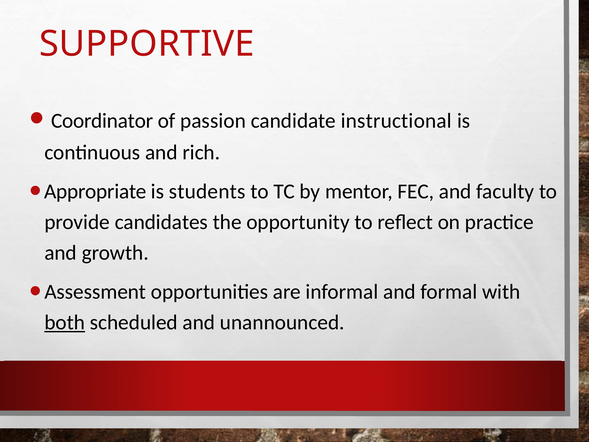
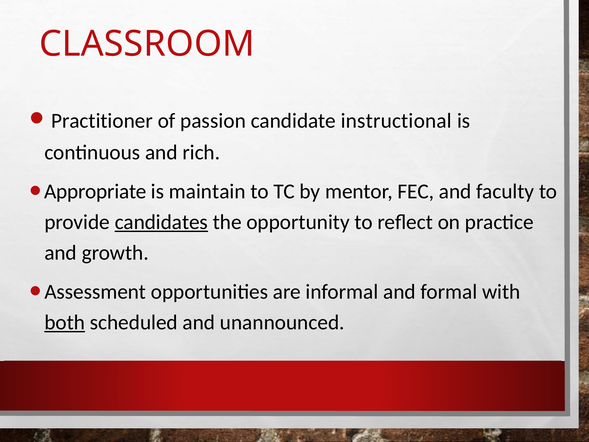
SUPPORTIVE: SUPPORTIVE -> CLASSROOM (147, 44)
Coordinator: Coordinator -> Practitioner (102, 121)
students: students -> maintain (207, 191)
candidates underline: none -> present (161, 222)
